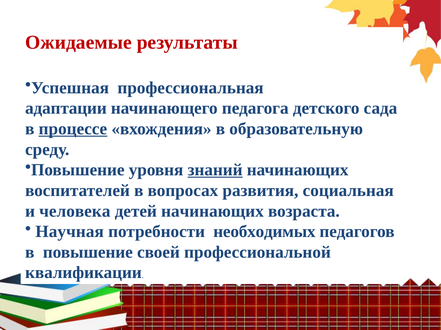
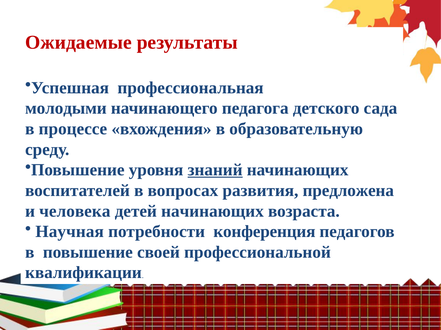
адаптации: адаптации -> молодыми (66, 109)
процессе underline: present -> none (73, 129)
социальная: социальная -> предложена (348, 191)
необходимых: необходимых -> конференция (264, 232)
